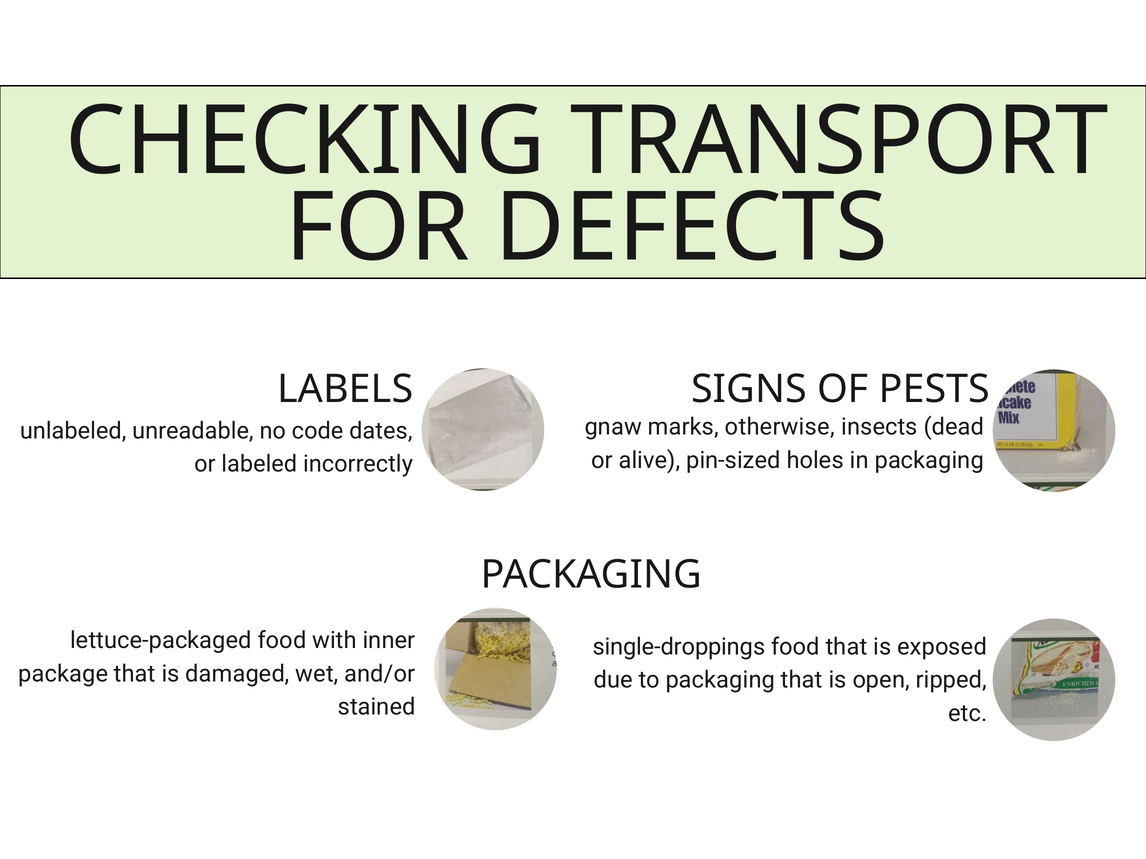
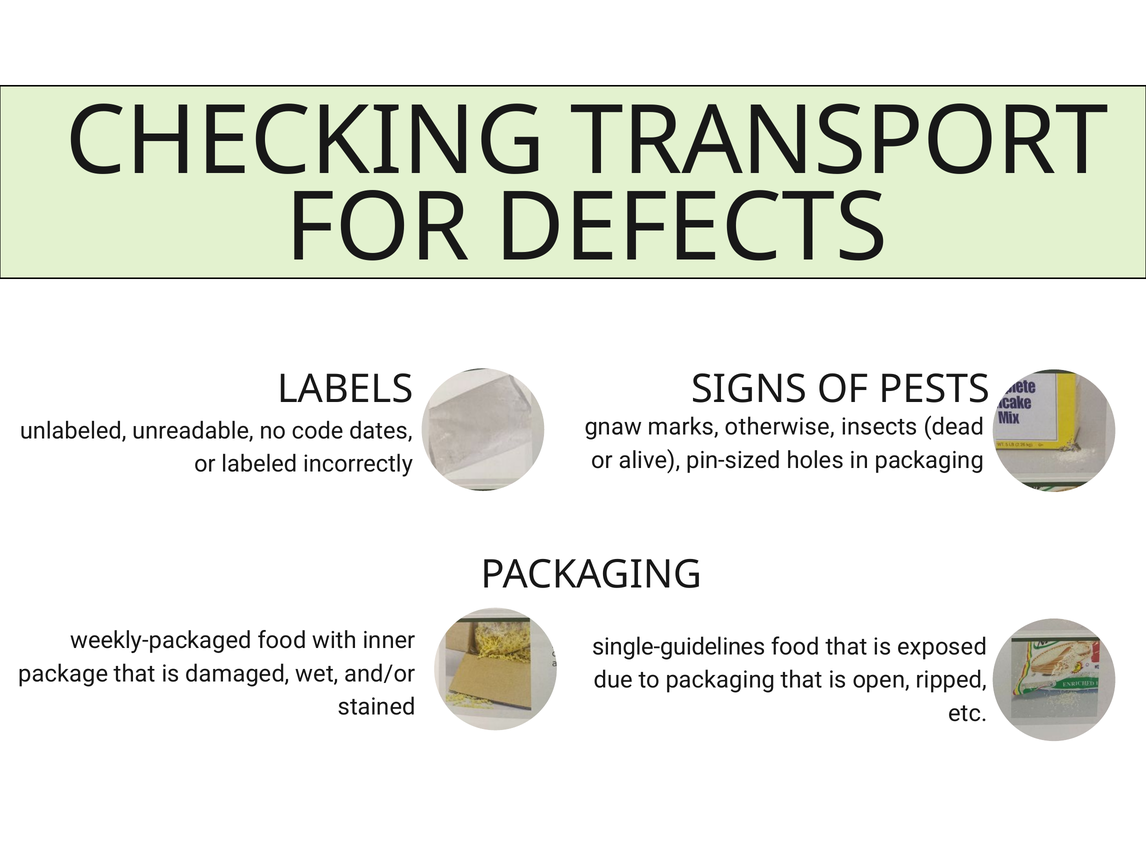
lettuce-packaged: lettuce-packaged -> weekly-packaged (161, 641)
single-droppings: single-droppings -> single-guidelines (679, 647)
